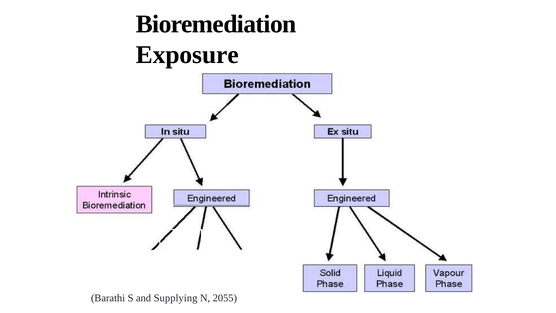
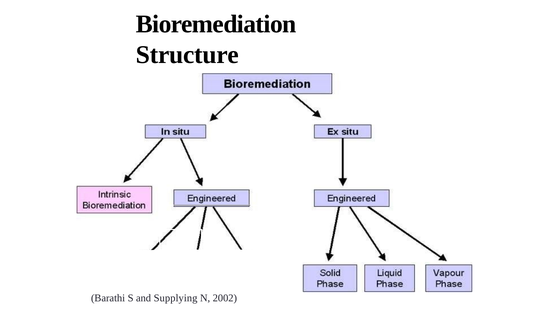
Exposure: Exposure -> Structure (187, 55)
2055: 2055 -> 2002 (225, 298)
